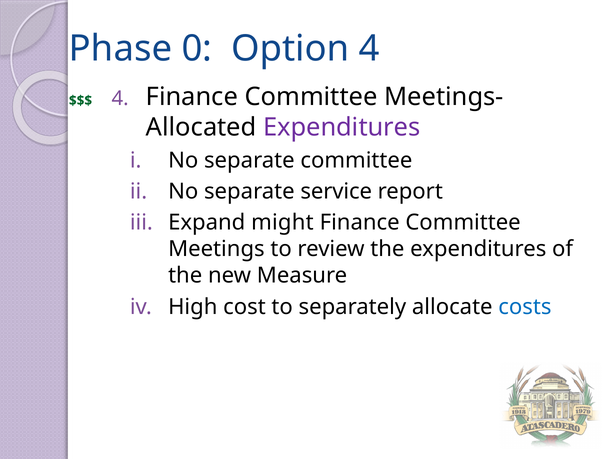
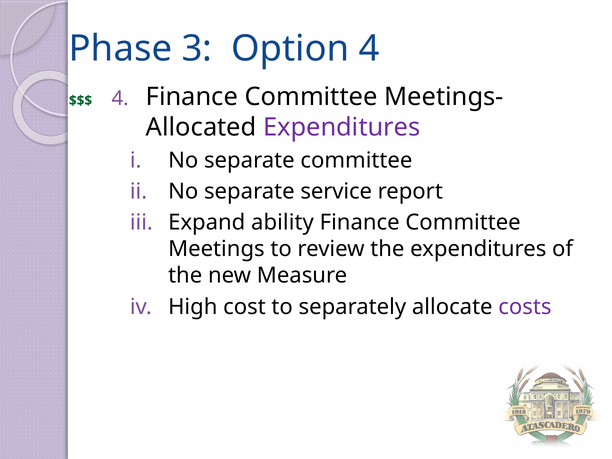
0: 0 -> 3 (197, 49)
might: might -> ability (282, 223)
costs colour: blue -> purple (525, 307)
